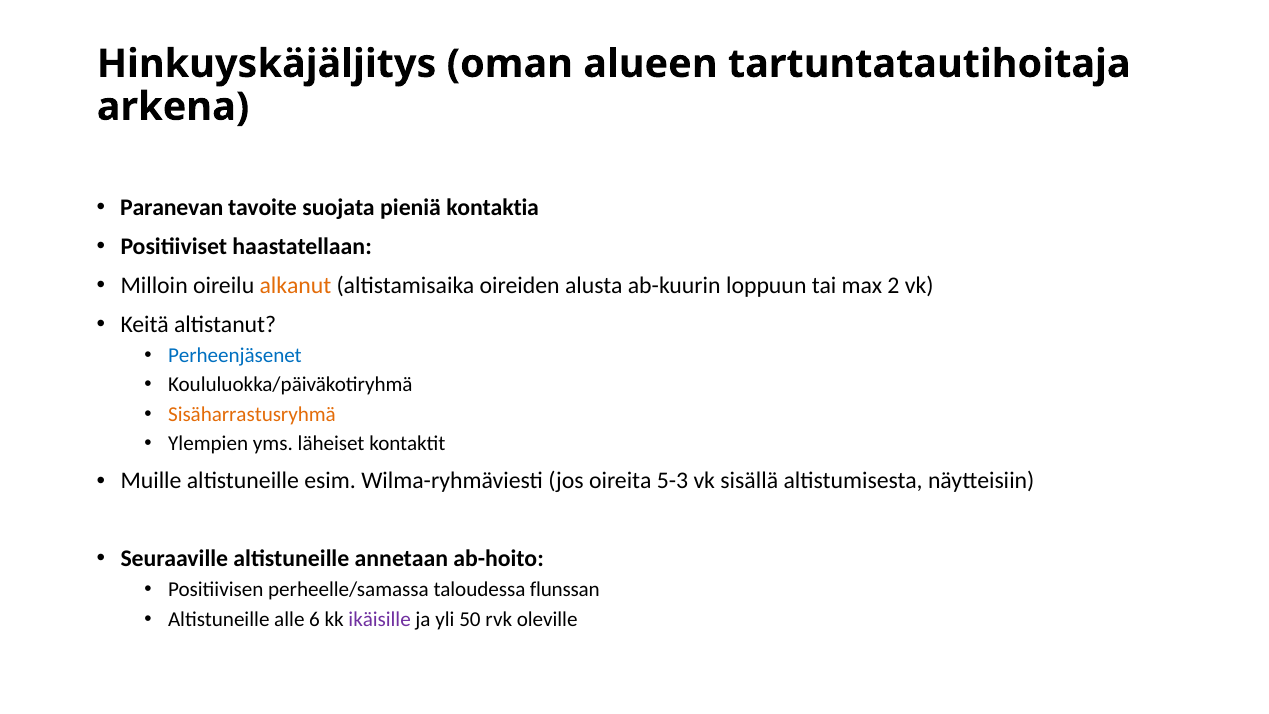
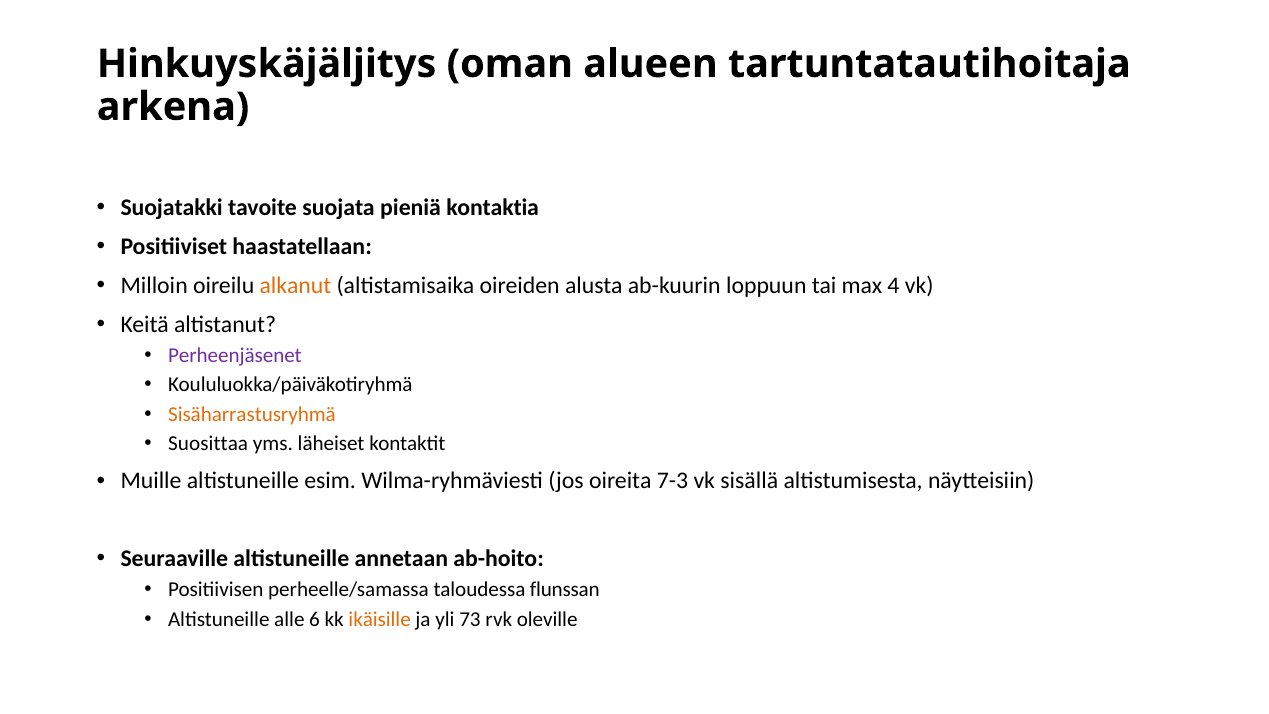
Paranevan: Paranevan -> Suojatakki (172, 207)
2: 2 -> 4 (893, 285)
Perheenjäsenet colour: blue -> purple (235, 355)
Ylempien: Ylempien -> Suosittaa (208, 443)
5-3: 5-3 -> 7-3 (673, 481)
ikäisille colour: purple -> orange (380, 619)
50: 50 -> 73 (470, 619)
